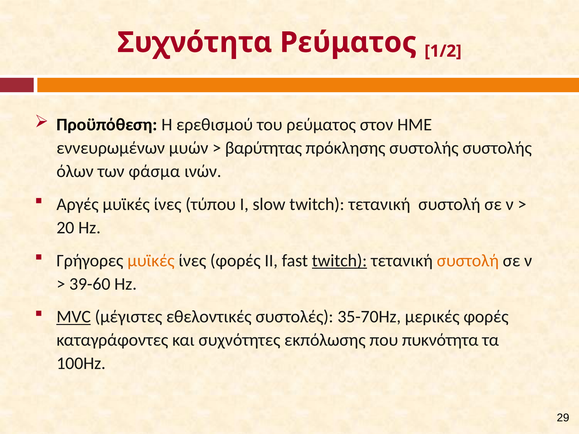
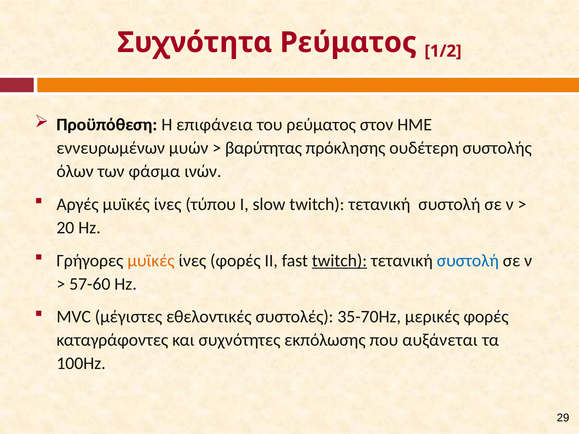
ερεθισμού: ερεθισμού -> επιφάνεια (215, 125)
πρόκλησης συστολής: συστολής -> ουδέτερη (424, 148)
συστολή colour: orange -> blue (468, 261)
39-60: 39-60 -> 57-60 (90, 284)
ΜVC underline: present -> none (74, 317)
πυκνότητα: πυκνότητα -> αυξάνεται (440, 340)
